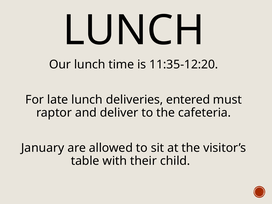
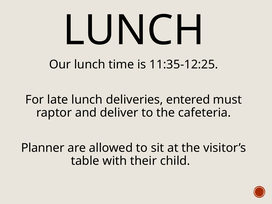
11:35-12:20: 11:35-12:20 -> 11:35-12:25 (184, 64)
January: January -> Planner (43, 148)
